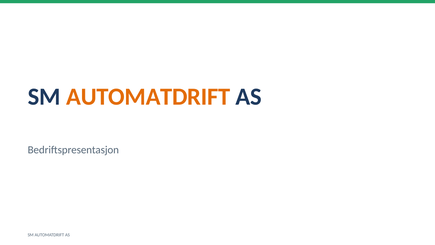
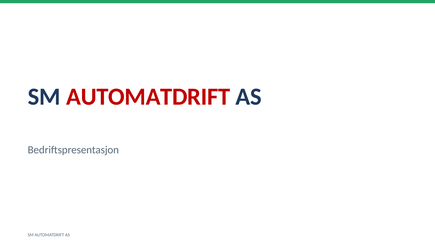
AUTOMATDRIFT colour: orange -> red (148, 96)
